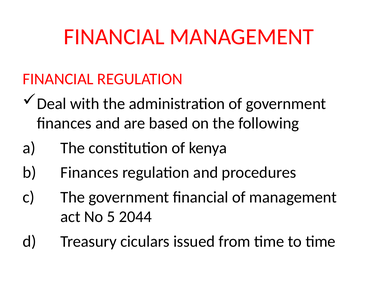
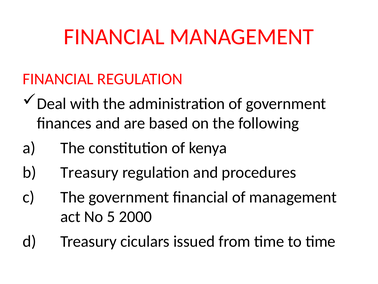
Finances: Finances -> Treasury (90, 172)
2044: 2044 -> 2000 (135, 216)
